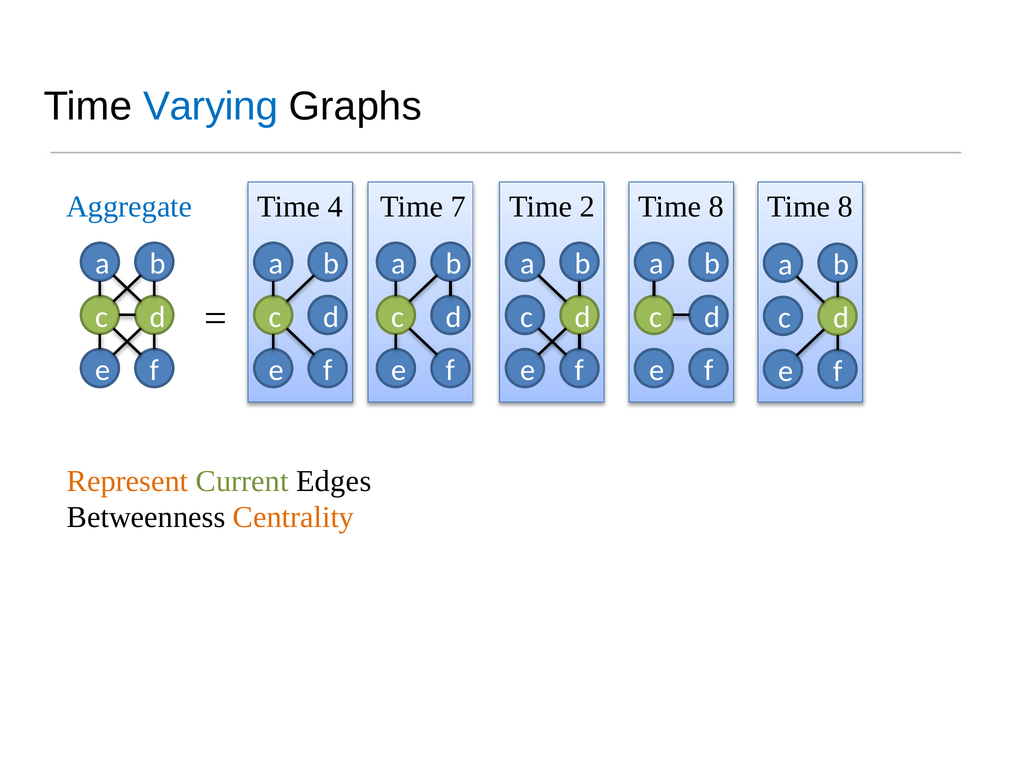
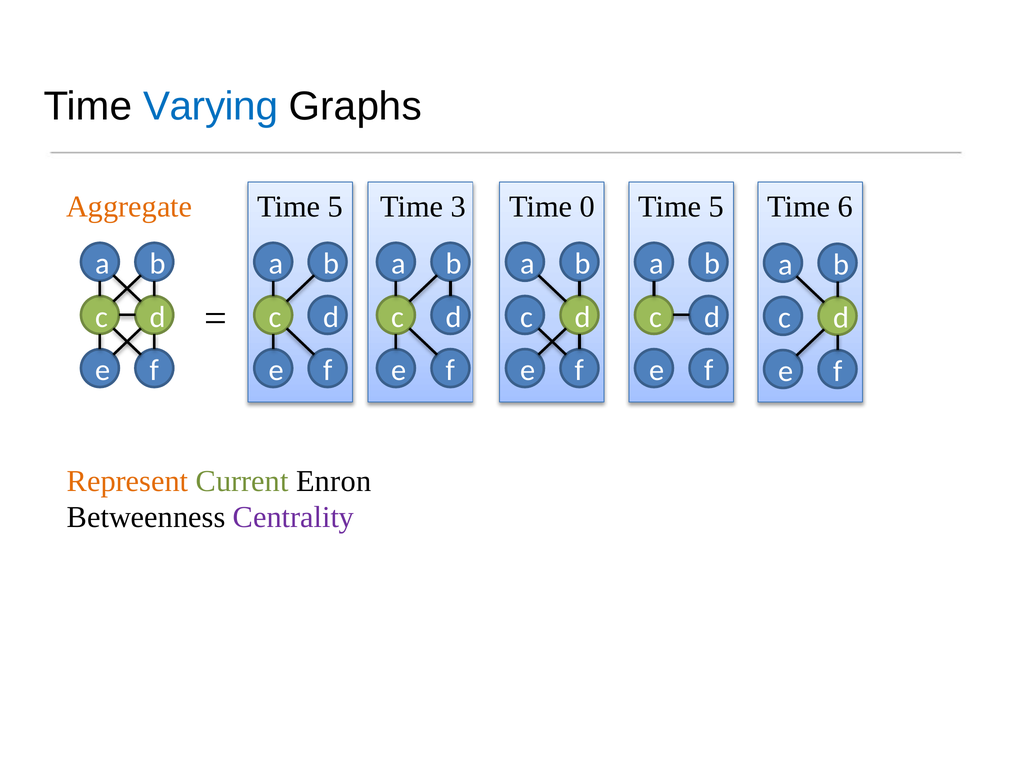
Aggregate colour: blue -> orange (129, 207)
4: 4 -> 5 (336, 207)
7: 7 -> 3 (458, 207)
2: 2 -> 0 (587, 207)
8: 8 -> 5 (716, 207)
8: 8 -> 6 (845, 207)
Edges: Edges -> Enron (334, 481)
Centrality colour: orange -> purple (294, 517)
